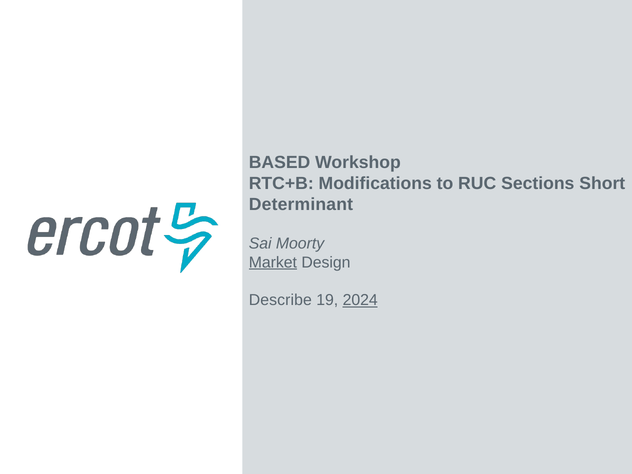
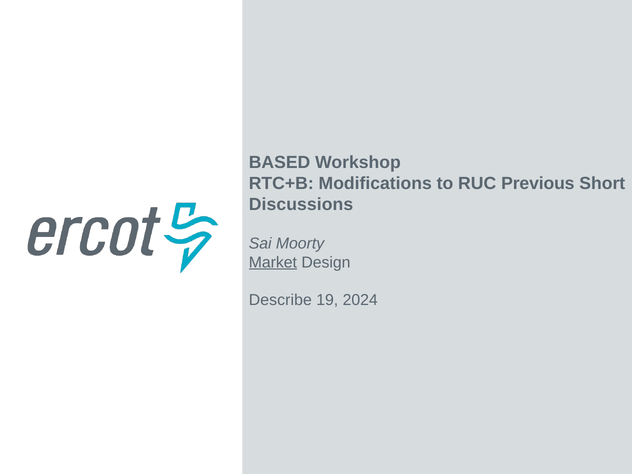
Sections: Sections -> Previous (538, 183)
Determinant: Determinant -> Discussions (301, 205)
2024 underline: present -> none (360, 300)
